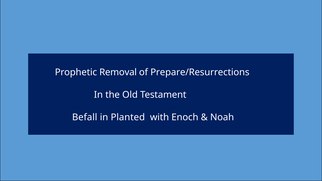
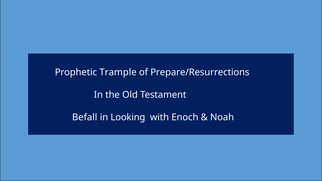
Removal: Removal -> Trample (118, 72)
Planted: Planted -> Looking (128, 117)
